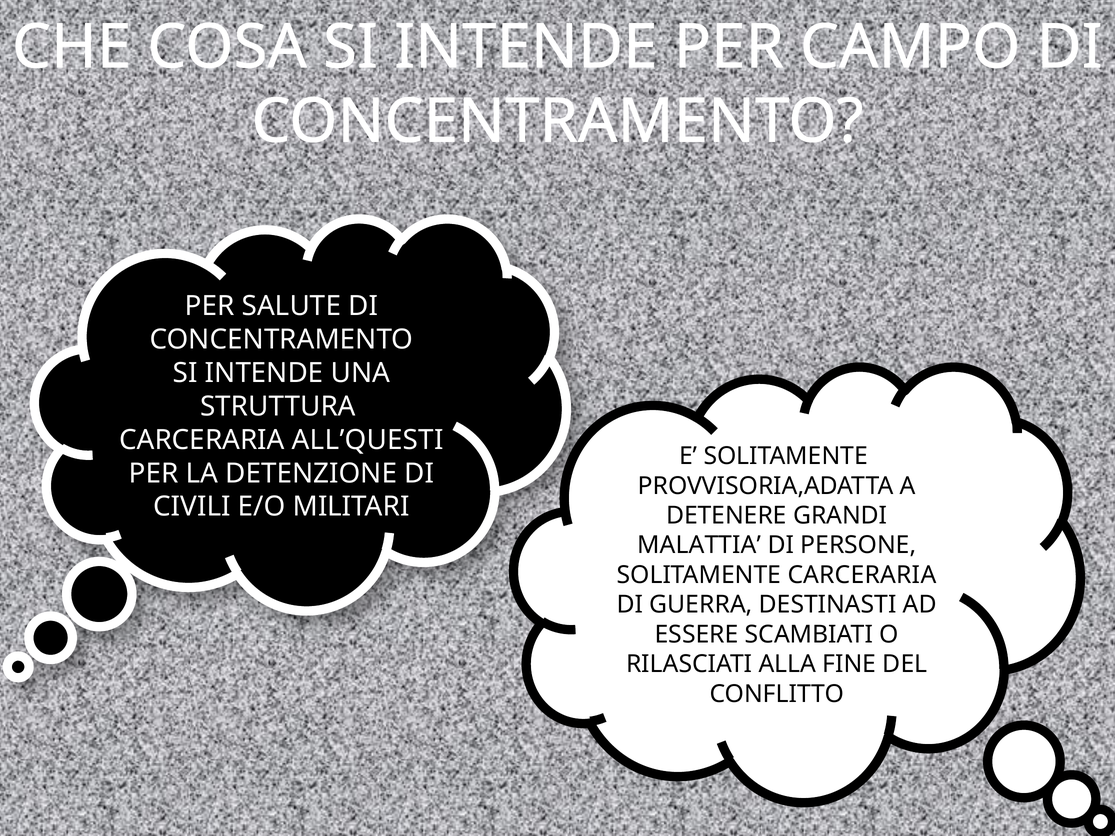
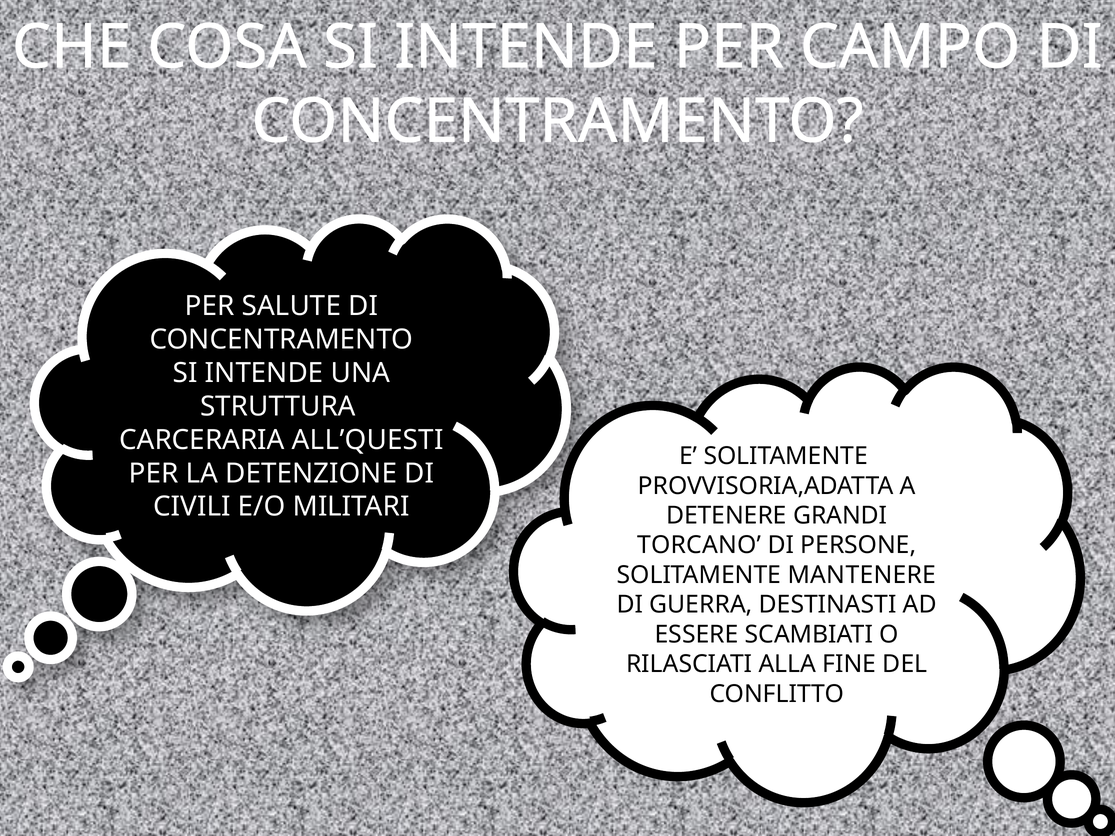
MALATTIA: MALATTIA -> TORCANO (699, 545)
SOLITAMENTE CARCERARIA: CARCERARIA -> MANTENERE (862, 575)
